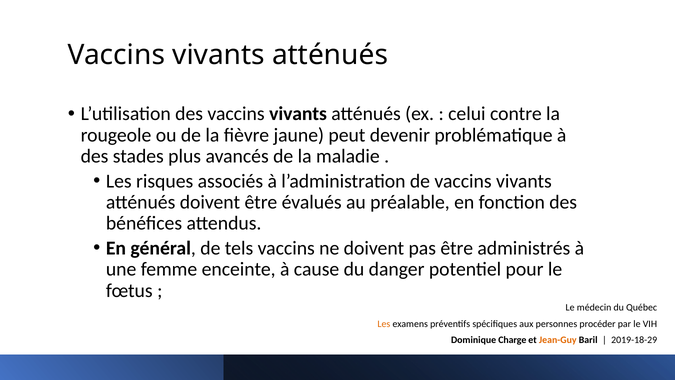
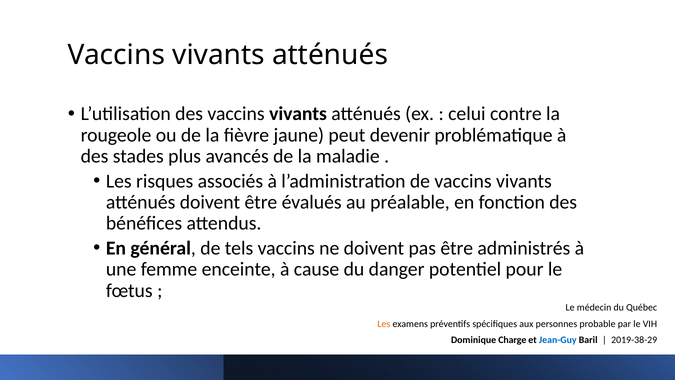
procéder: procéder -> probable (598, 323)
Jean-Guy colour: orange -> blue (558, 340)
2019-18-29: 2019-18-29 -> 2019-38-29 (634, 340)
